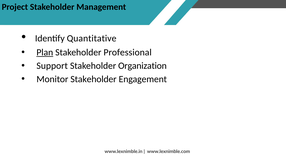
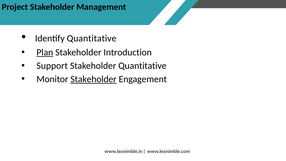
Professional: Professional -> Introduction (128, 52)
Stakeholder Organization: Organization -> Quantitative (142, 66)
Stakeholder underline: none -> present (94, 79)
